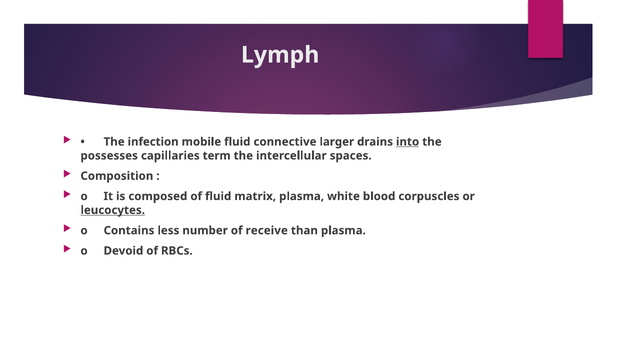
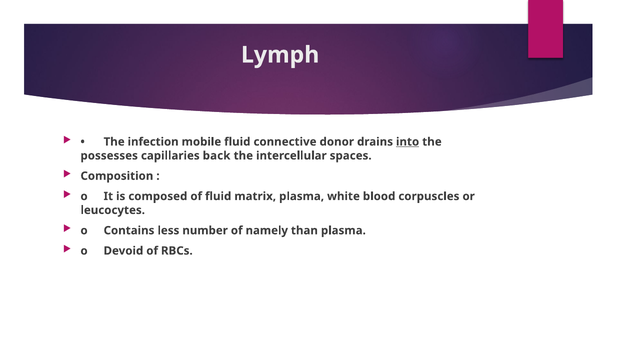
larger: larger -> donor (337, 142)
term: term -> back (217, 156)
leucocytes underline: present -> none (113, 210)
receive: receive -> namely (267, 231)
